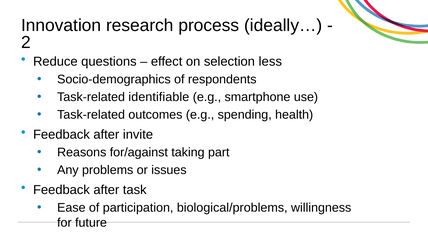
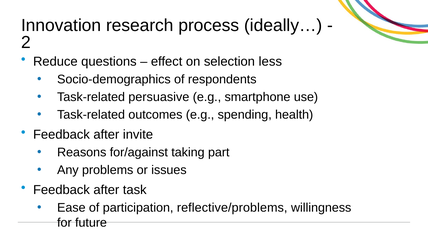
identifiable: identifiable -> persuasive (159, 97)
biological/problems: biological/problems -> reflective/problems (232, 207)
